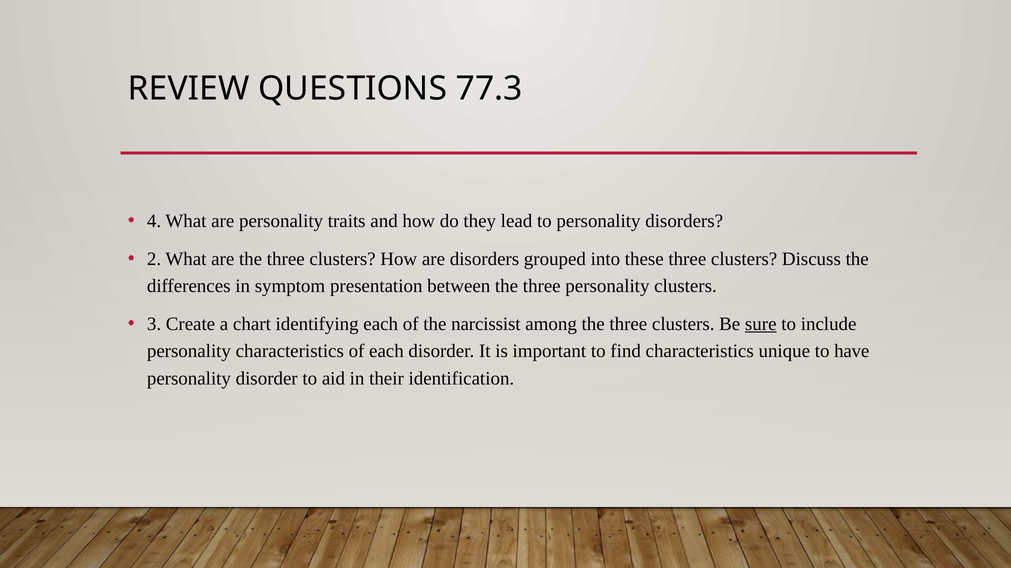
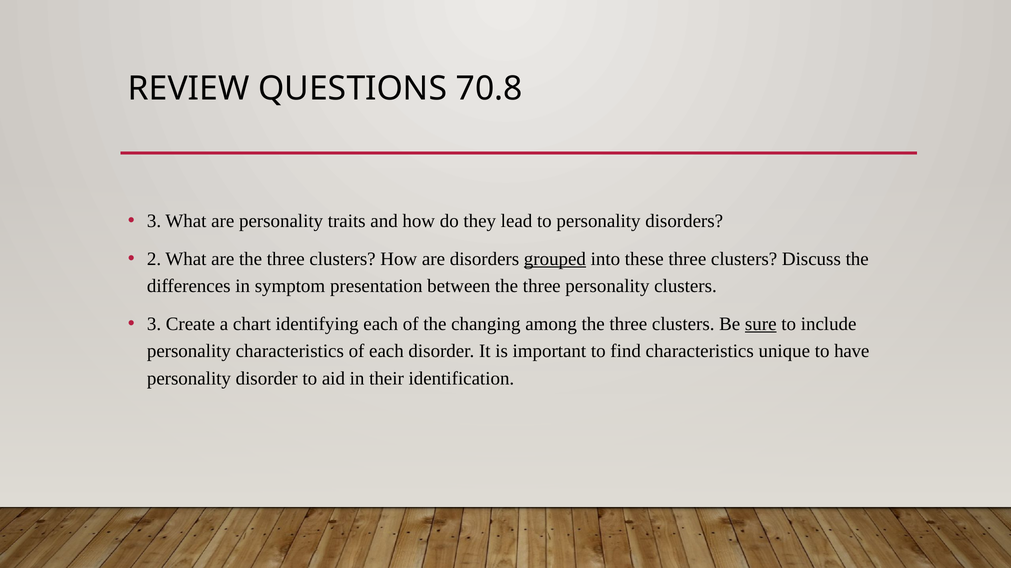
77.3: 77.3 -> 70.8 (489, 89)
4: 4 -> 3 (154, 221)
grouped underline: none -> present (555, 259)
narcissist: narcissist -> changing (486, 324)
